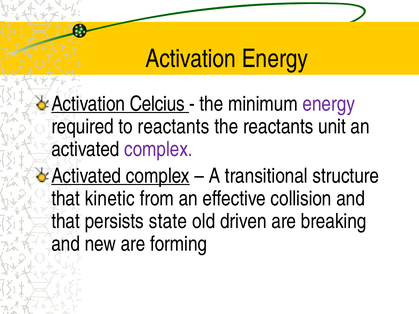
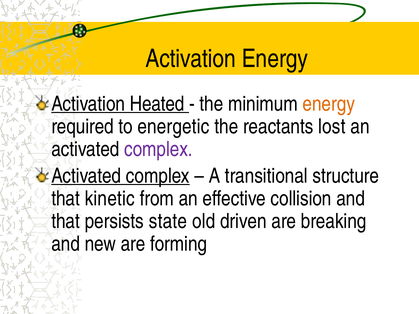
Celcius: Celcius -> Heated (157, 104)
energy colour: purple -> orange (329, 104)
to reactants: reactants -> energetic (174, 127)
unit: unit -> lost (332, 127)
